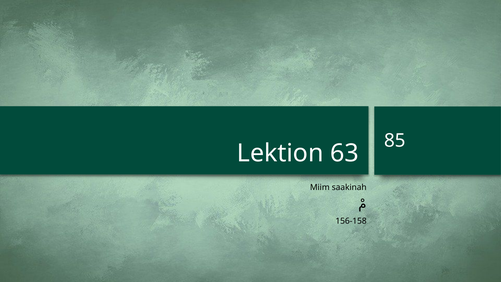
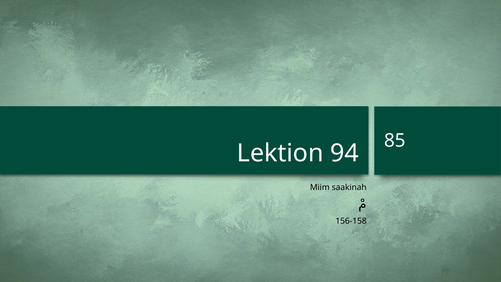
63: 63 -> 94 (344, 153)
